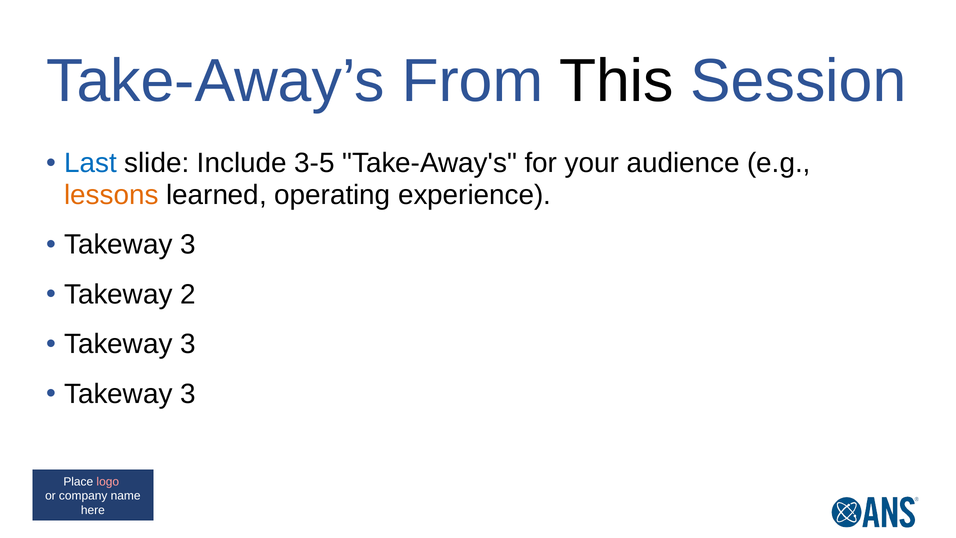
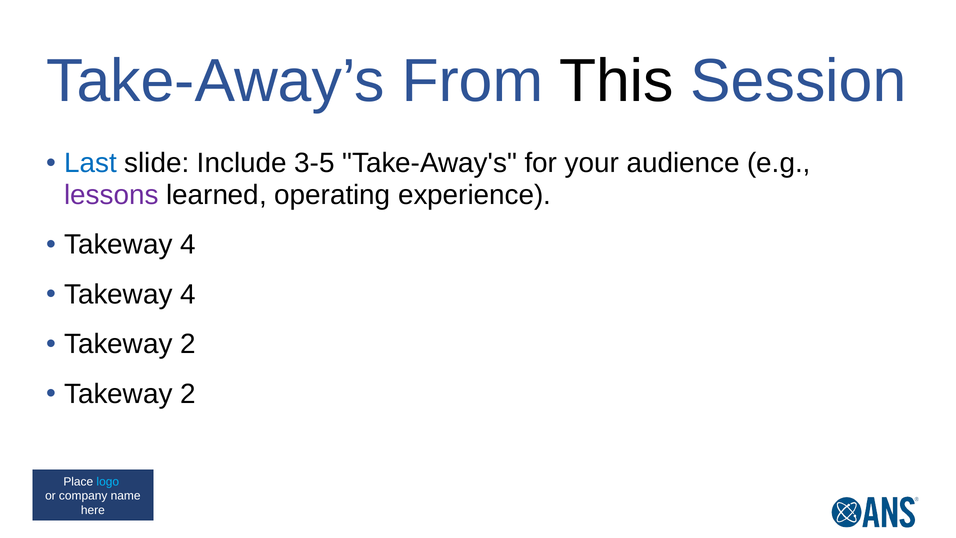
lessons colour: orange -> purple (111, 195)
3: 3 -> 4 (188, 245)
2: 2 -> 4 (188, 294)
3: 3 -> 2 (188, 344)
3: 3 -> 2 (188, 394)
logo colour: pink -> light blue (108, 481)
